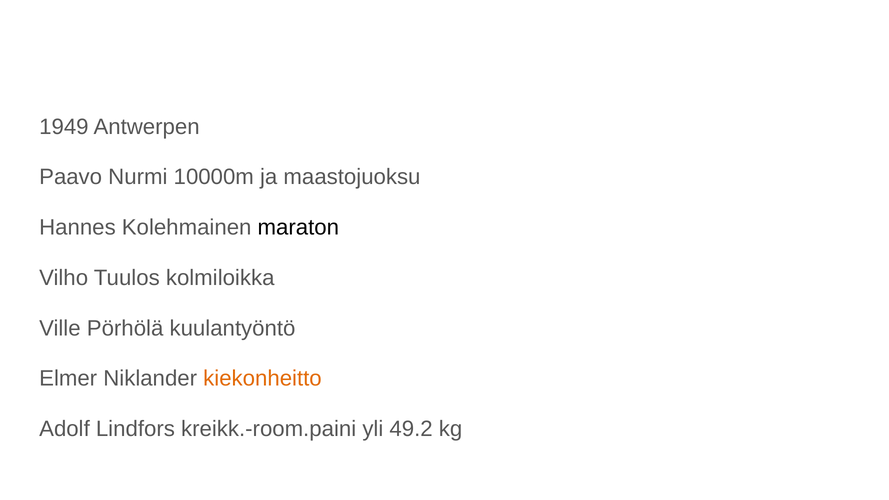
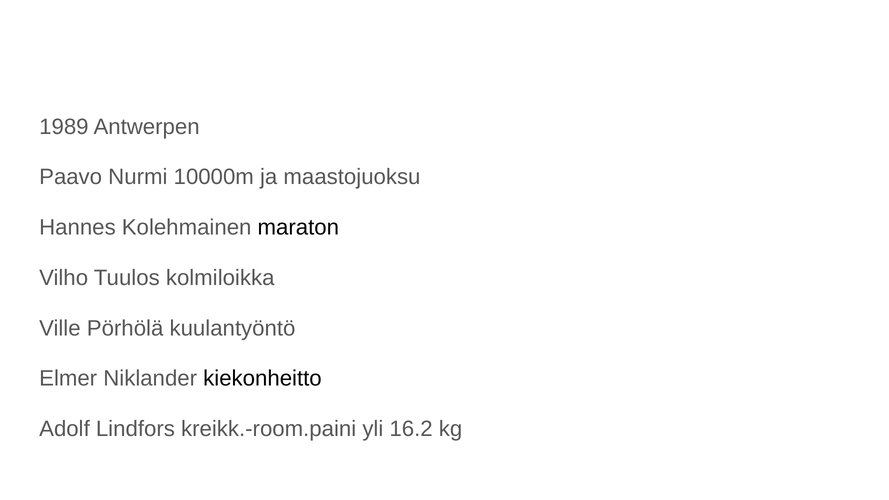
1949: 1949 -> 1989 (64, 127)
kiekonheitto colour: orange -> black (262, 379)
49.2: 49.2 -> 16.2 (411, 429)
